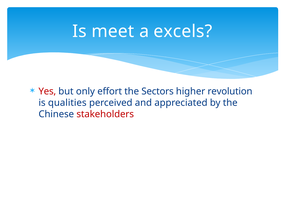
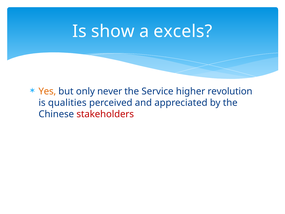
meet: meet -> show (113, 31)
Yes colour: red -> orange (47, 91)
effort: effort -> never (110, 91)
Sectors: Sectors -> Service (157, 91)
